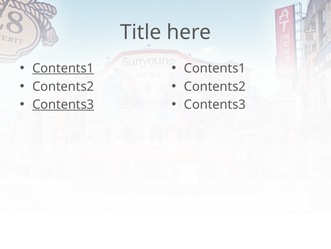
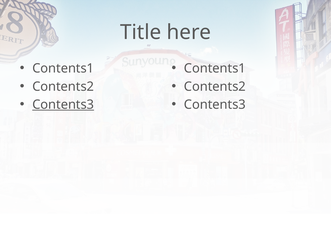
Contents1 underline: present -> none (63, 68)
